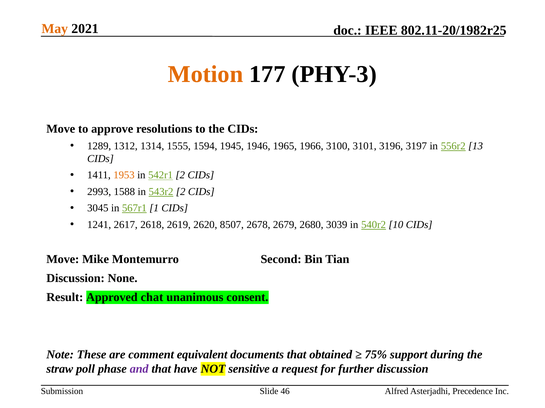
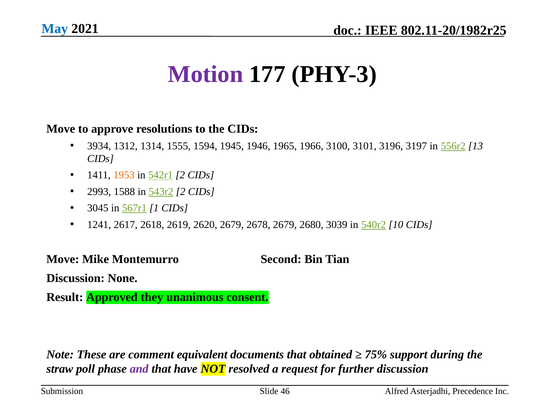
May colour: orange -> blue (55, 29)
Motion colour: orange -> purple (206, 74)
1289: 1289 -> 3934 (99, 146)
2620 8507: 8507 -> 2679 (232, 225)
chat: chat -> they (152, 298)
sensitive: sensitive -> resolved (249, 370)
